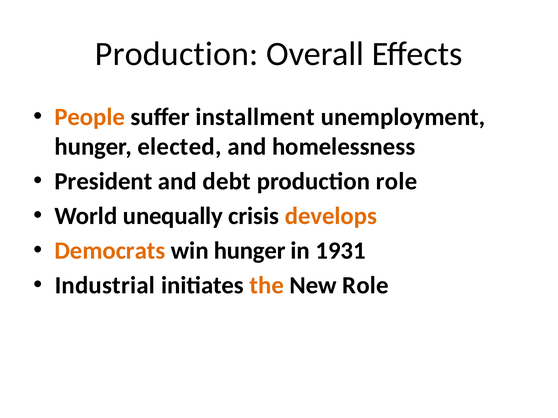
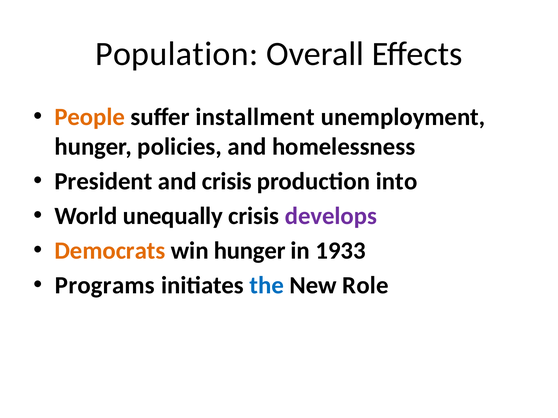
Production: Production -> Population (177, 54)
elected: elected -> policies (180, 147)
and debt: debt -> crisis (227, 182)
production role: role -> into (397, 182)
develops colour: orange -> purple (331, 216)
1931: 1931 -> 1933 (341, 251)
Industrial: Industrial -> Programs (105, 286)
the colour: orange -> blue (267, 286)
